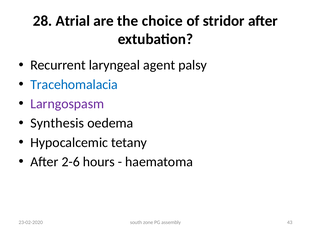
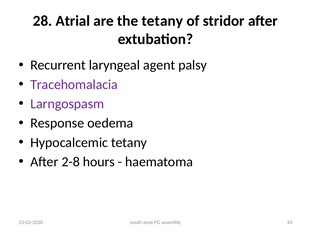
the choice: choice -> tetany (162, 21)
Tracehomalacia colour: blue -> purple (74, 85)
Synthesis: Synthesis -> Response (57, 123)
2-6: 2-6 -> 2-8 (71, 162)
